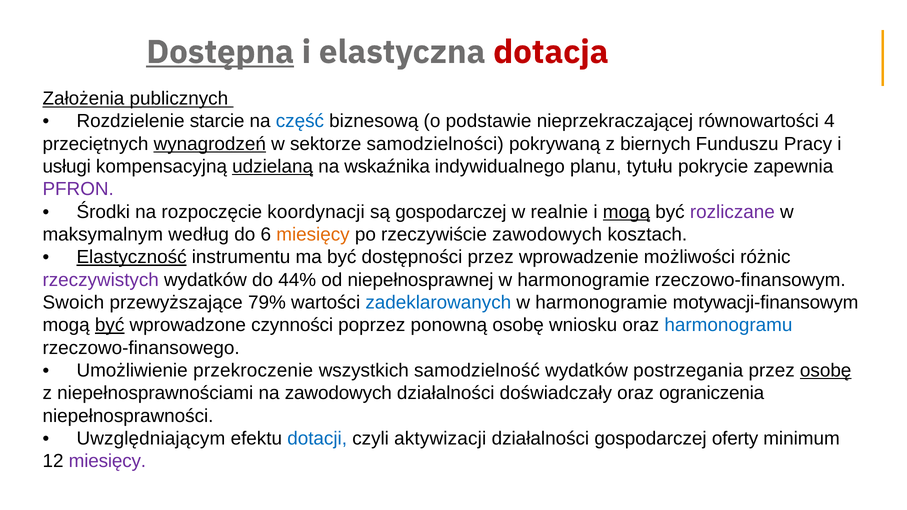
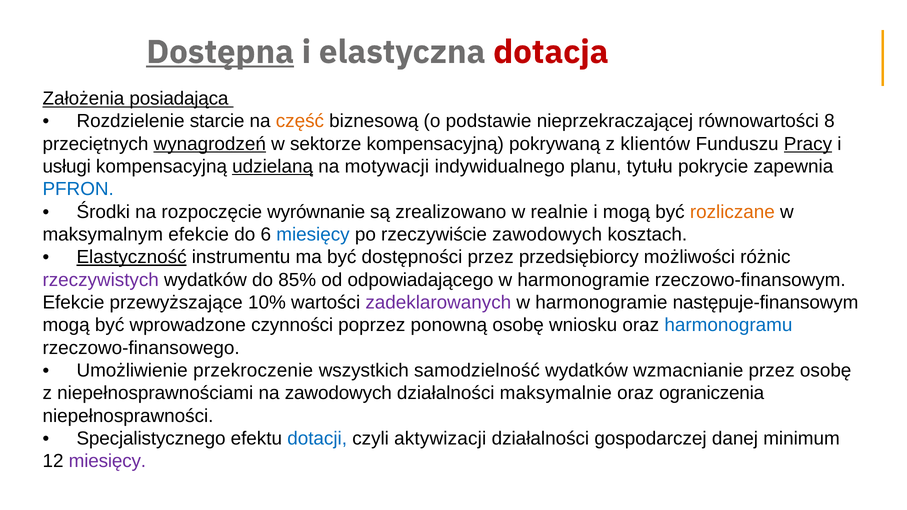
publicznych: publicznych -> posiadająca (179, 99)
część colour: blue -> orange (300, 121)
4: 4 -> 8 (829, 121)
sektorze samodzielności: samodzielności -> kompensacyjną (435, 144)
biernych: biernych -> klientów (655, 144)
Pracy underline: none -> present (808, 144)
wskaźnika: wskaźnika -> motywacji (387, 167)
PFRON colour: purple -> blue (78, 189)
koordynacji: koordynacji -> wyrównanie (316, 212)
są gospodarczej: gospodarczej -> zrealizowano (451, 212)
mogą underline: present -> none (626, 212)
rozliczane colour: purple -> orange (732, 212)
maksymalnym według: według -> efekcie (199, 235)
miesięcy colour: orange -> blue (313, 235)
wprowadzenie: wprowadzenie -> przedsiębiorcy (579, 257)
44%: 44% -> 85% (297, 280)
niepełnosprawnej: niepełnosprawnej -> odpowiadającego (421, 280)
Swoich: Swoich -> Efekcie (73, 303)
79%: 79% -> 10% (267, 303)
zadeklarowanych colour: blue -> purple (438, 303)
motywacji-finansowym: motywacji-finansowym -> następuje-finansowym (766, 303)
być underline: present -> none (110, 325)
postrzegania: postrzegania -> wzmacnianie (688, 371)
osobę underline: present -> none (826, 371)
doświadczały: doświadczały -> maksymalnie (556, 393)
Uwzględniającym: Uwzględniającym -> Specjalistycznego (151, 439)
oferty: oferty -> danej (735, 439)
